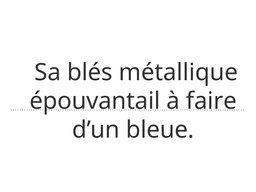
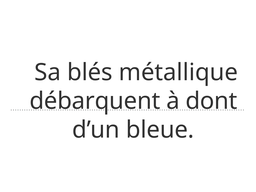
épouvantail: épouvantail -> débarquent (95, 101)
faire: faire -> dont (211, 101)
